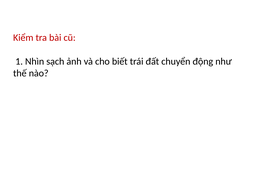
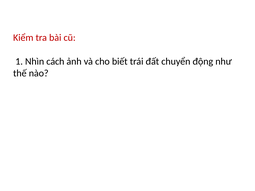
sạch: sạch -> cách (55, 61)
